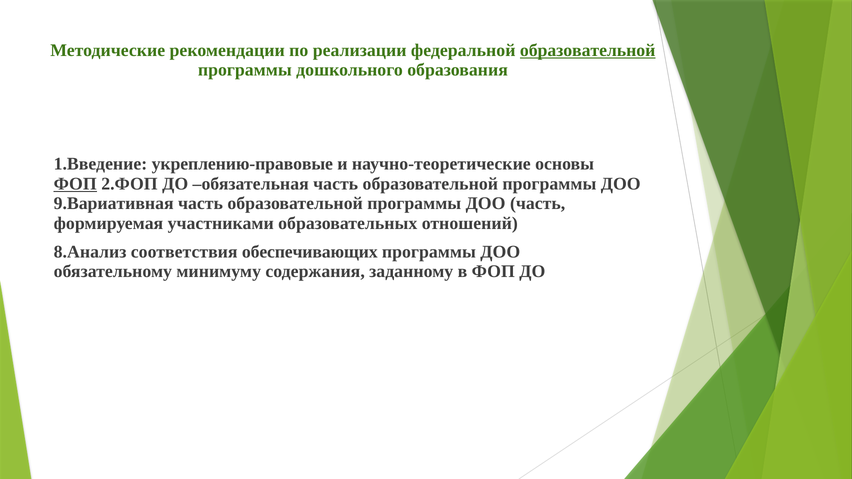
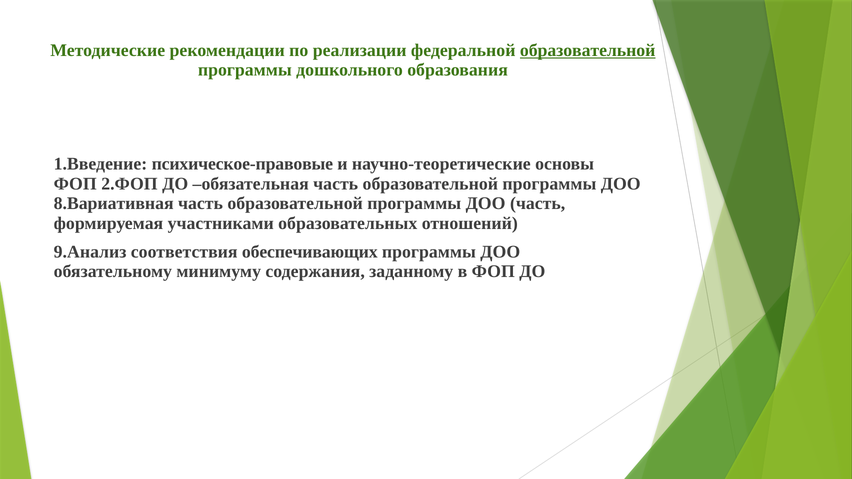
укреплению-правовые: укреплению-правовые -> психическое-правовые (242, 164)
ФОП underline: present -> none (75, 184)
9.Вариативная: 9.Вариативная -> 8.Вариативная (114, 204)
8.Анализ: 8.Анализ -> 9.Анализ (90, 252)
